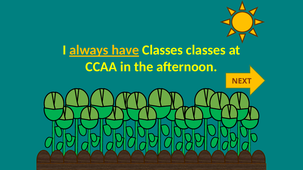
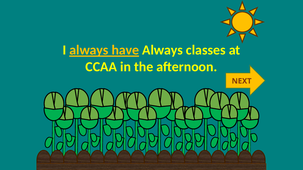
Classes: Classes -> Always (163, 50)
